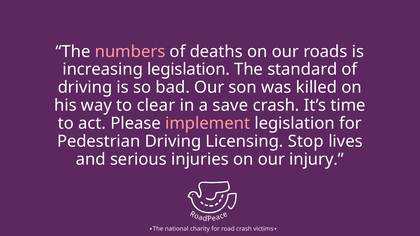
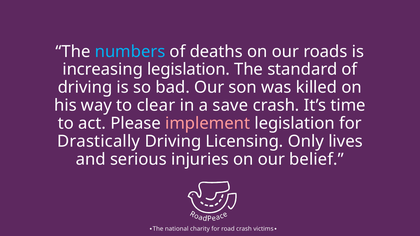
numbers colour: pink -> light blue (130, 52)
Pedestrian: Pedestrian -> Drastically (99, 141)
Stop: Stop -> Only (306, 141)
injury: injury -> belief (316, 159)
